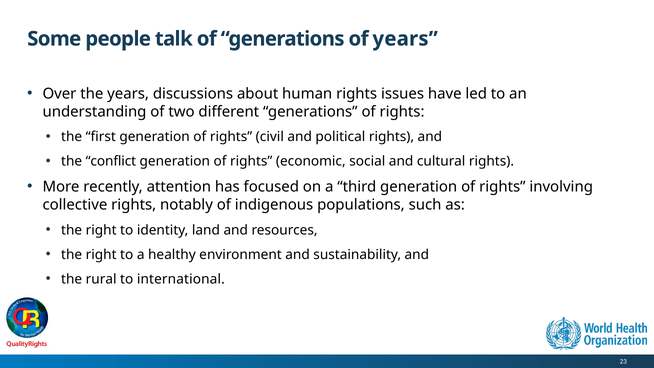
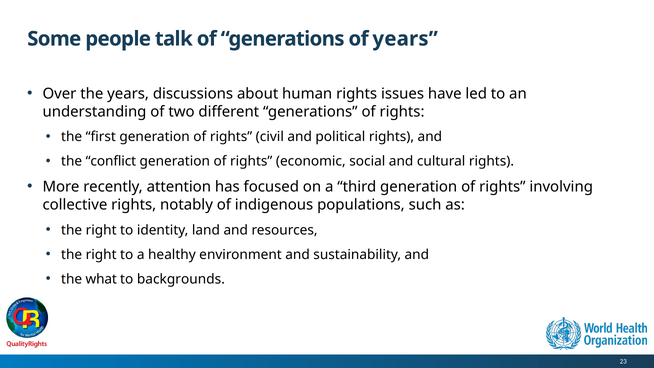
rural: rural -> what (101, 279)
international: international -> backgrounds (181, 279)
